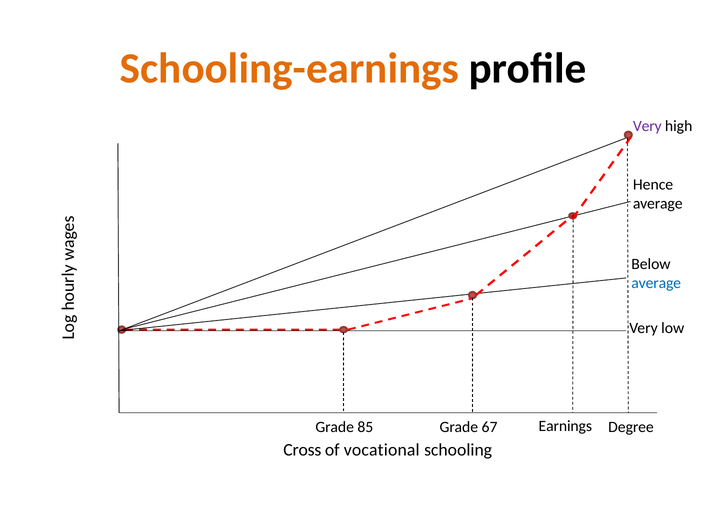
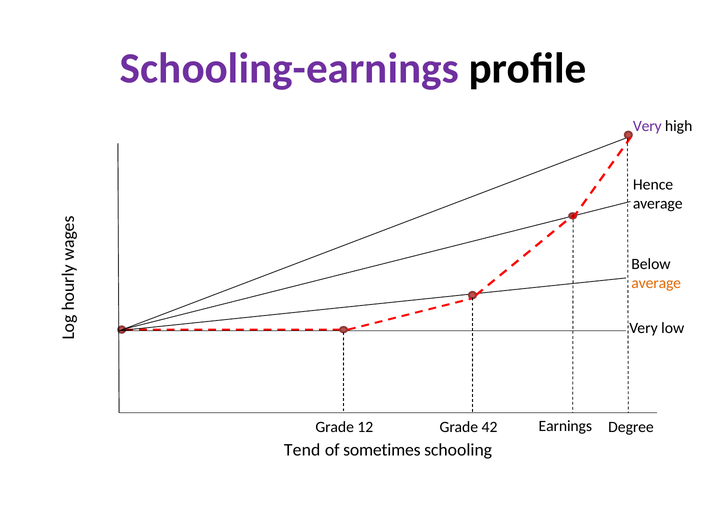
Schooling-earnings colour: orange -> purple (289, 68)
average colour: blue -> orange (656, 283)
85: 85 -> 12 (365, 427)
67: 67 -> 42 (490, 427)
Cross: Cross -> Tend (302, 450)
vocational: vocational -> sometimes (382, 450)
